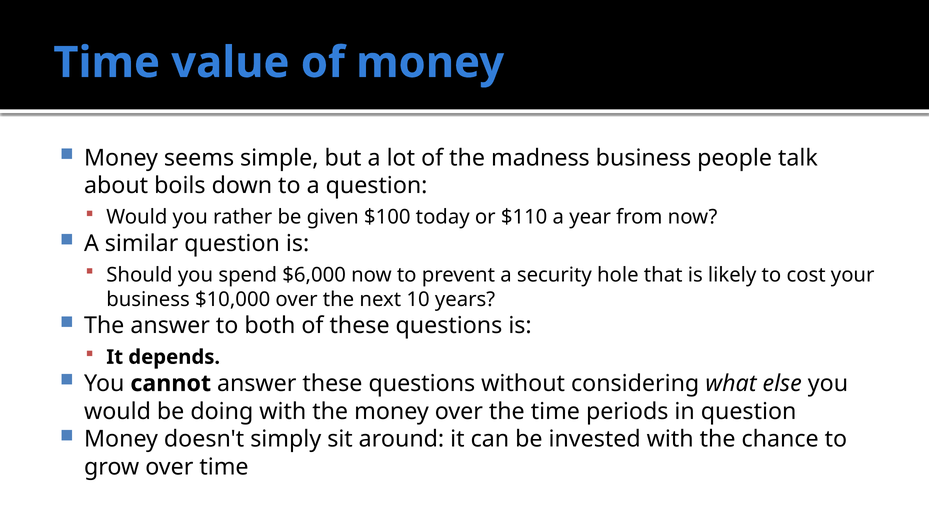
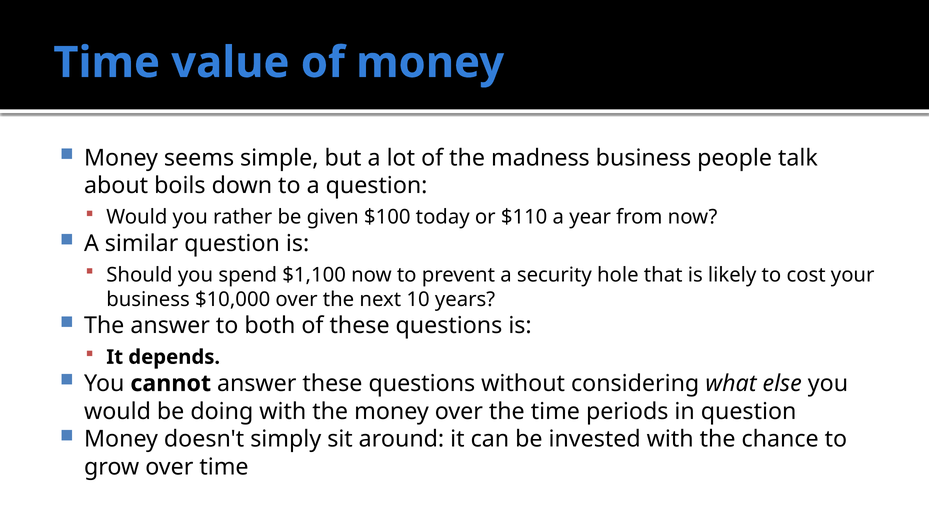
$6,000: $6,000 -> $1,100 (314, 275)
